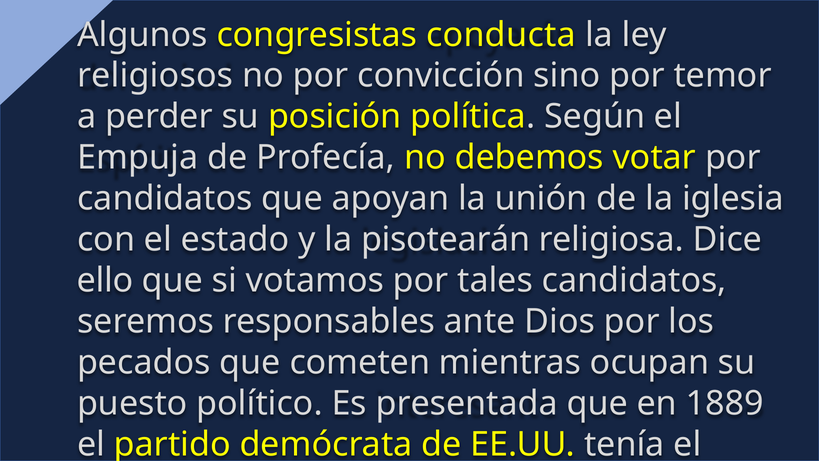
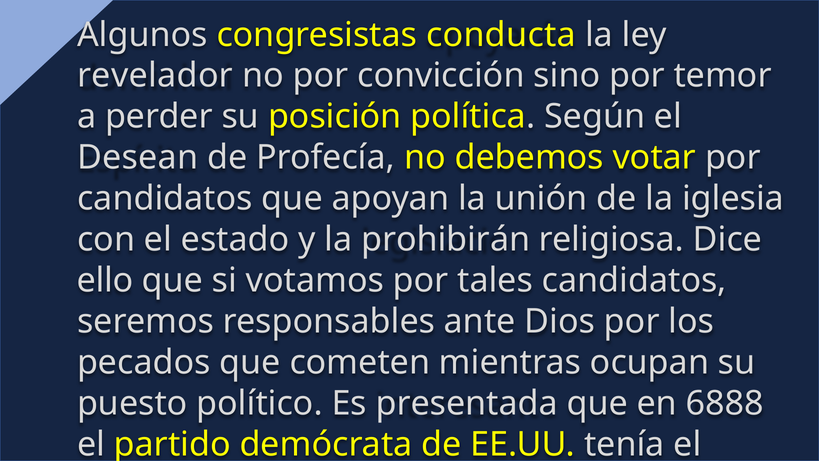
religiosos: religiosos -> revelador (155, 76)
Empuja: Empuja -> Desean (138, 158)
pisotearán: pisotearán -> prohibirán (446, 239)
1889: 1889 -> 6888 (725, 403)
